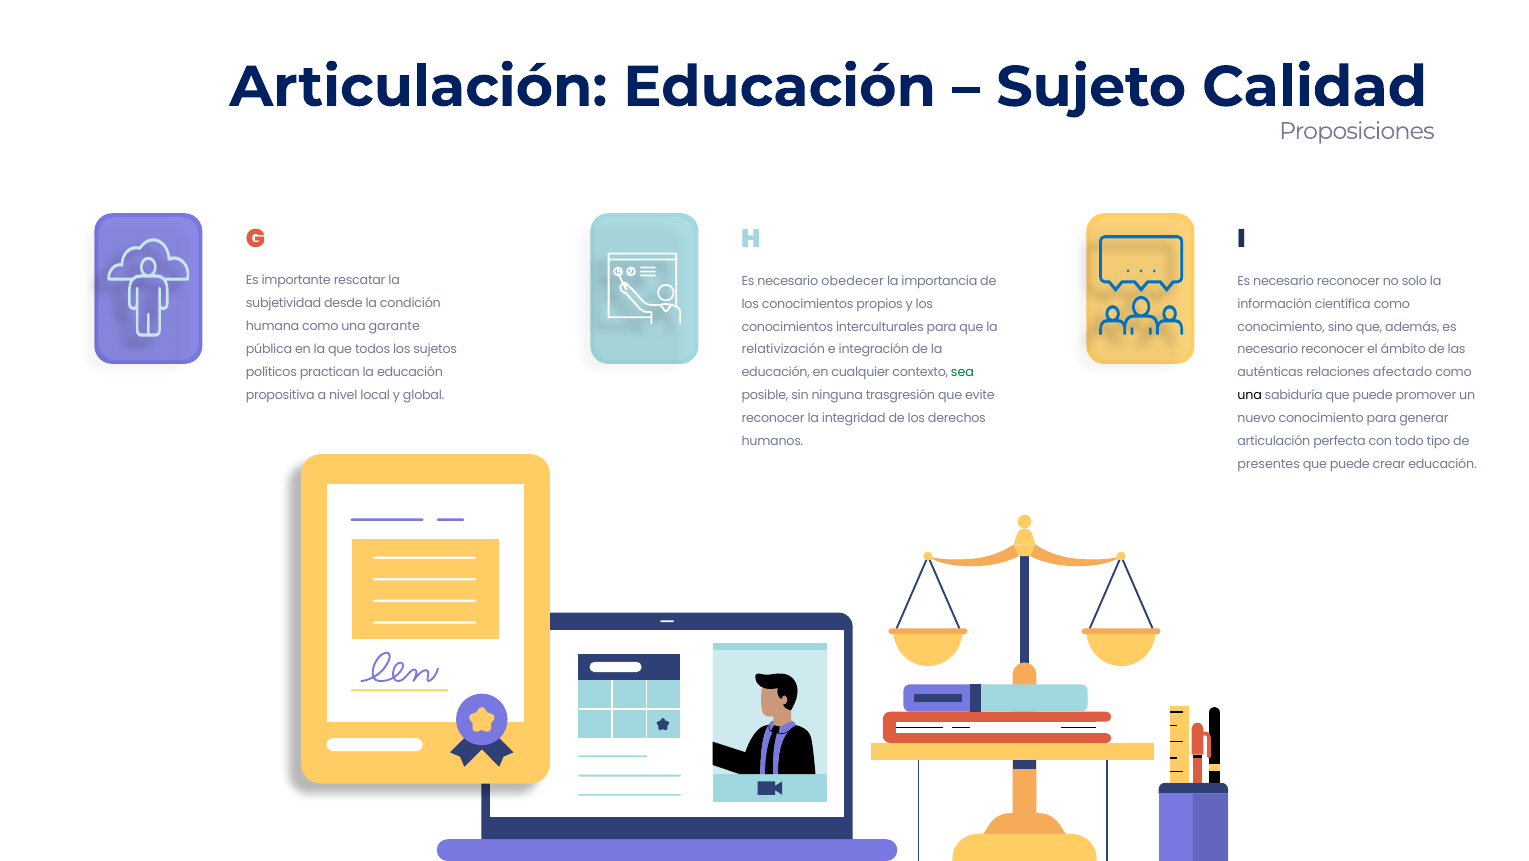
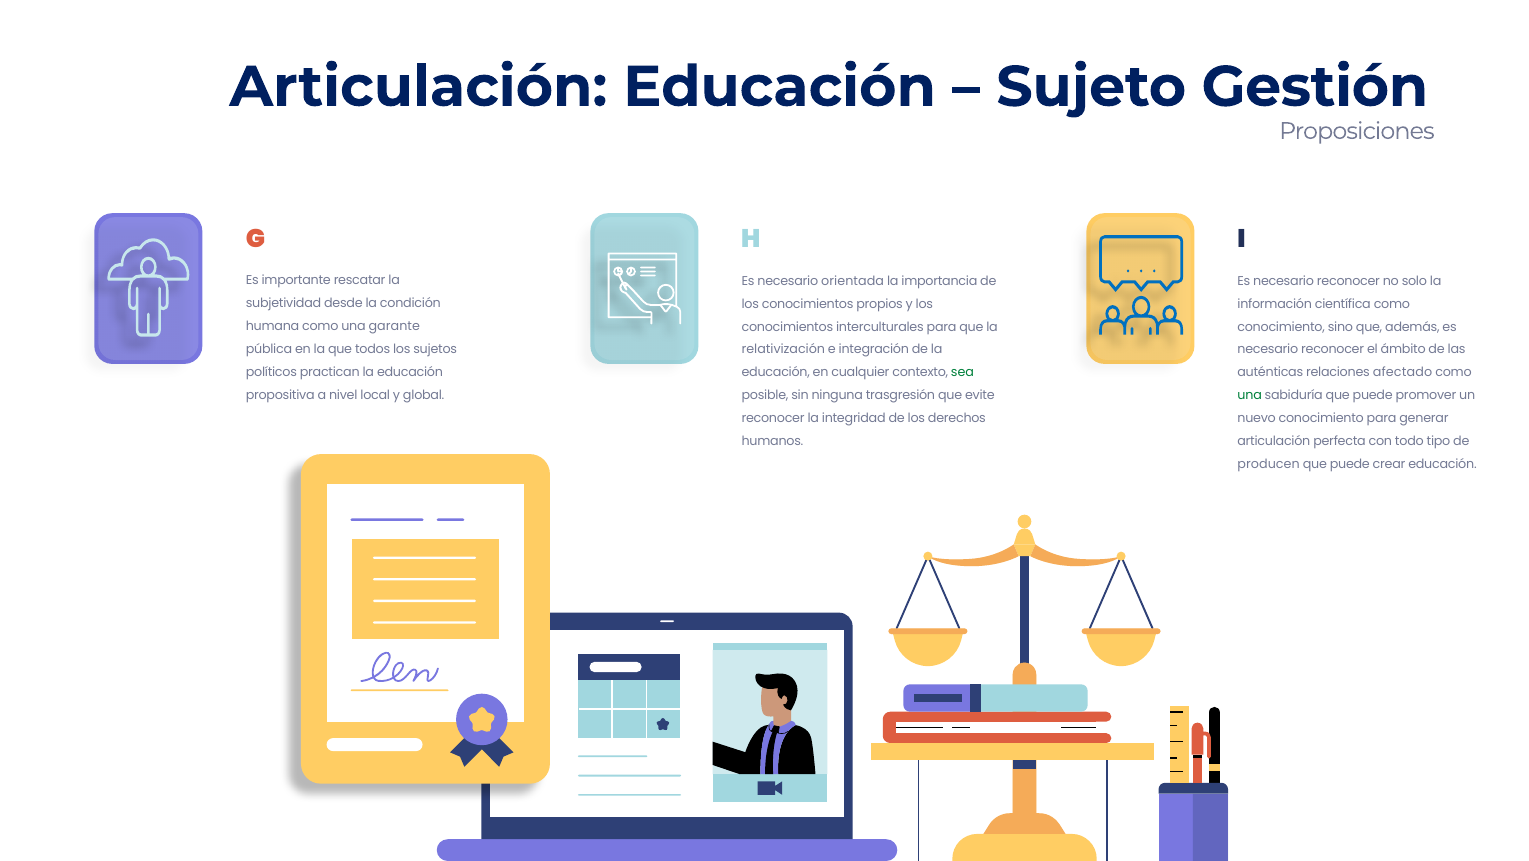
Calidad: Calidad -> Gestión (1315, 87)
obedecer: obedecer -> orientada (853, 281)
una colour: black -> green (1250, 395)
presentes: presentes -> producen (1269, 464)
